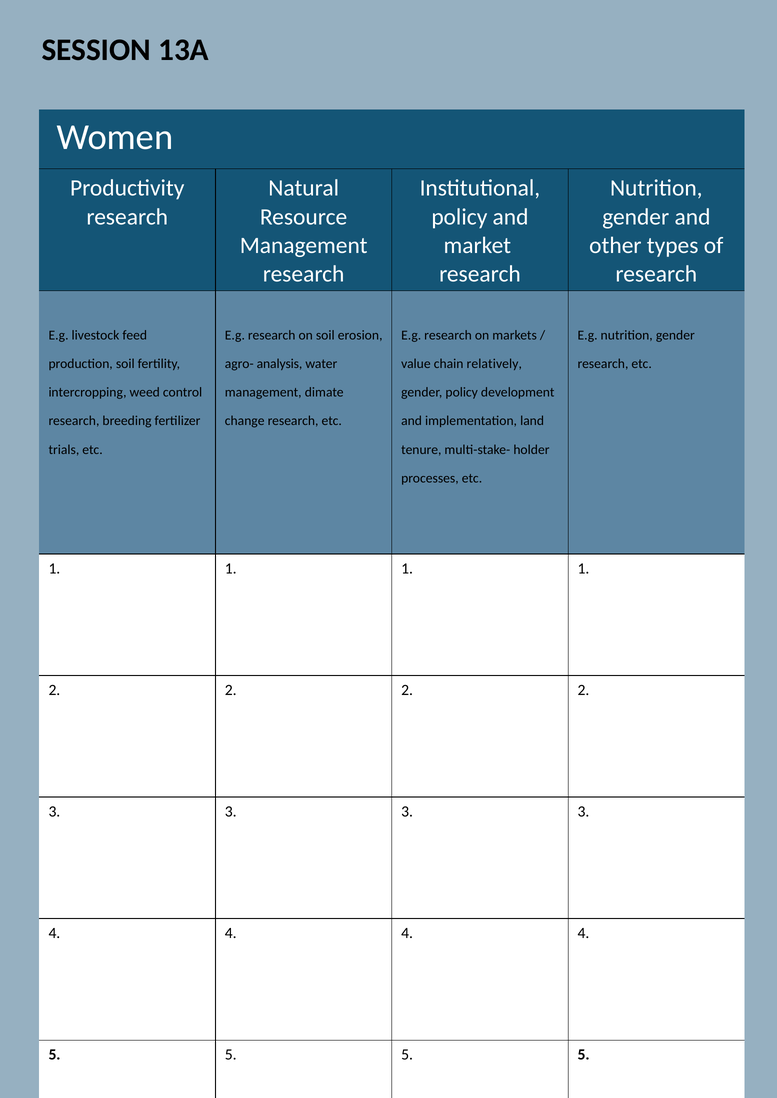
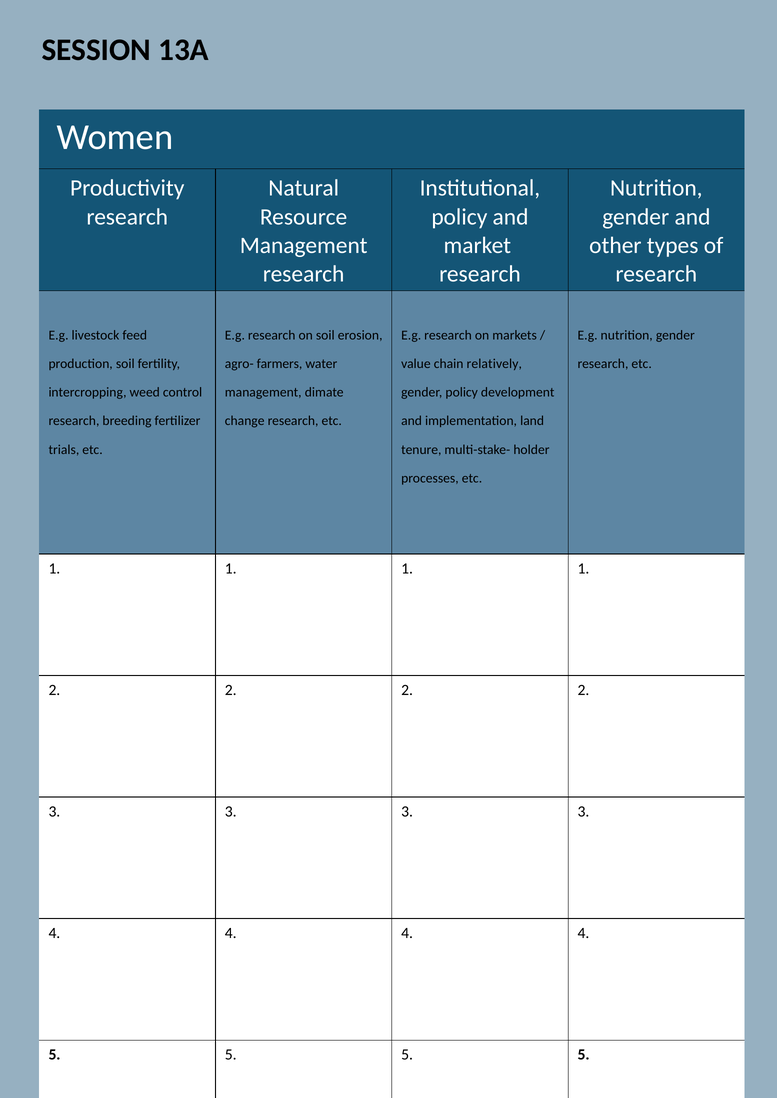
analysis: analysis -> farmers (280, 364)
